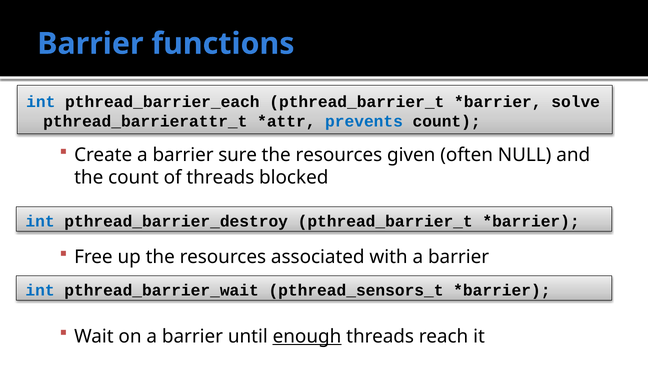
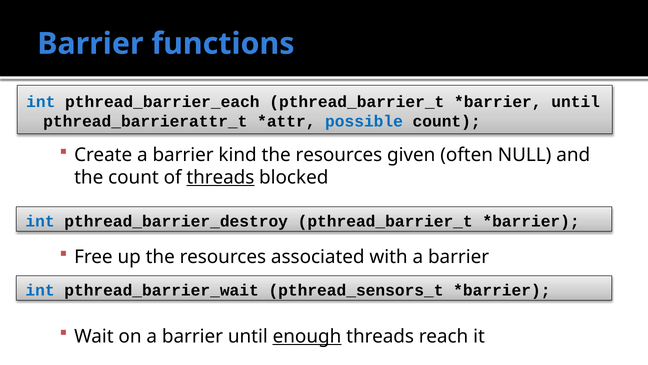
solve: solve -> until (576, 102)
prevents: prevents -> possible (364, 121)
sure: sure -> kind (238, 155)
threads underline: none -> present (220, 177)
